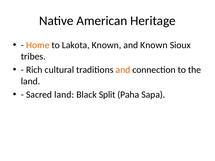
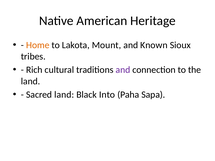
Lakota Known: Known -> Mount (107, 45)
and colour: orange -> purple (123, 70)
Split: Split -> Into (107, 95)
